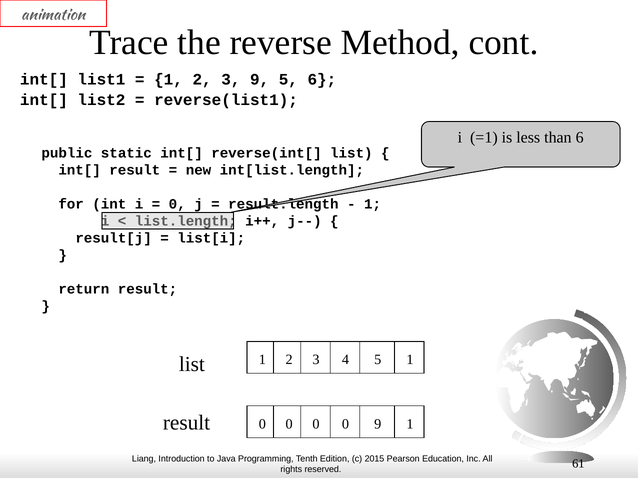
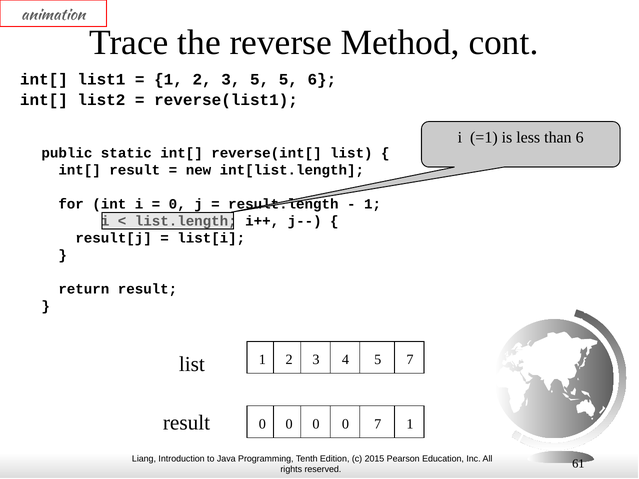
3 9: 9 -> 5 (260, 80)
5 1: 1 -> 7 (410, 360)
0 9: 9 -> 7 (378, 424)
